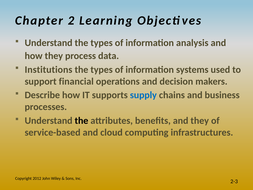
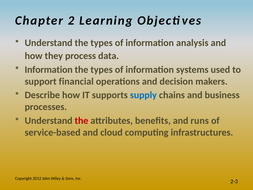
Institutions: Institutions -> Information (49, 69)
the colour: black -> red (81, 121)
and they: they -> runs (200, 121)
